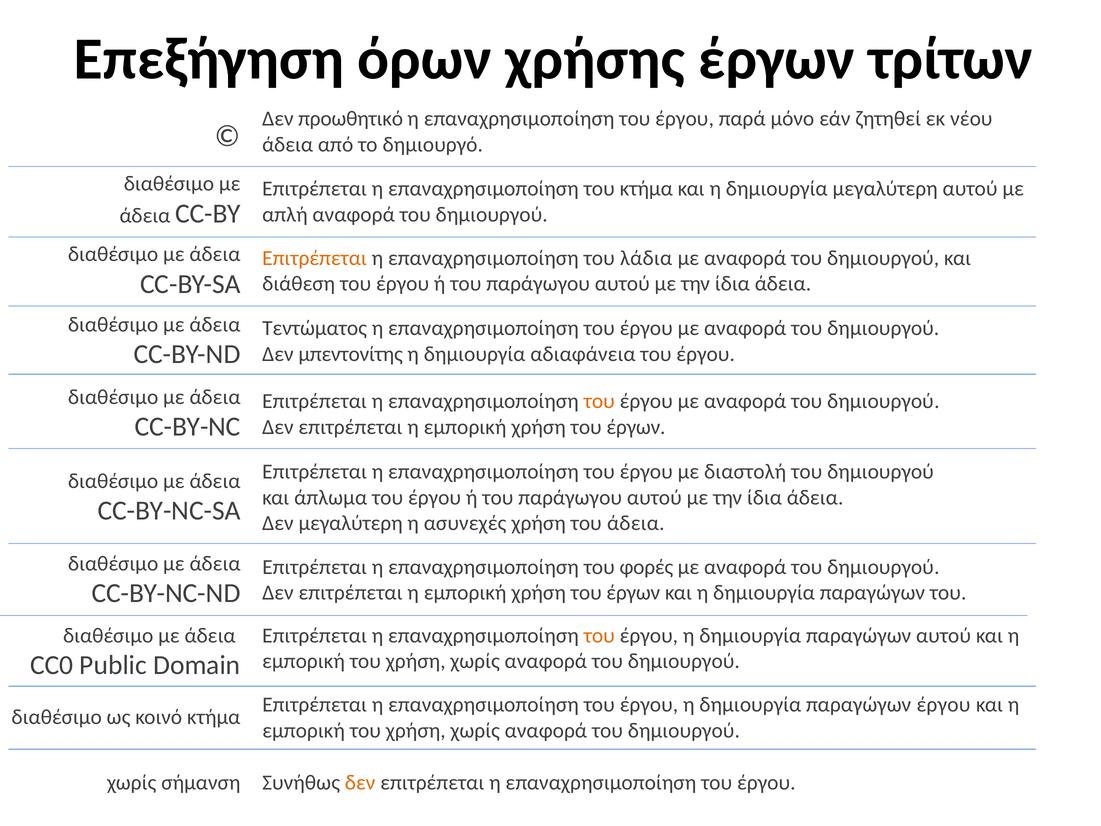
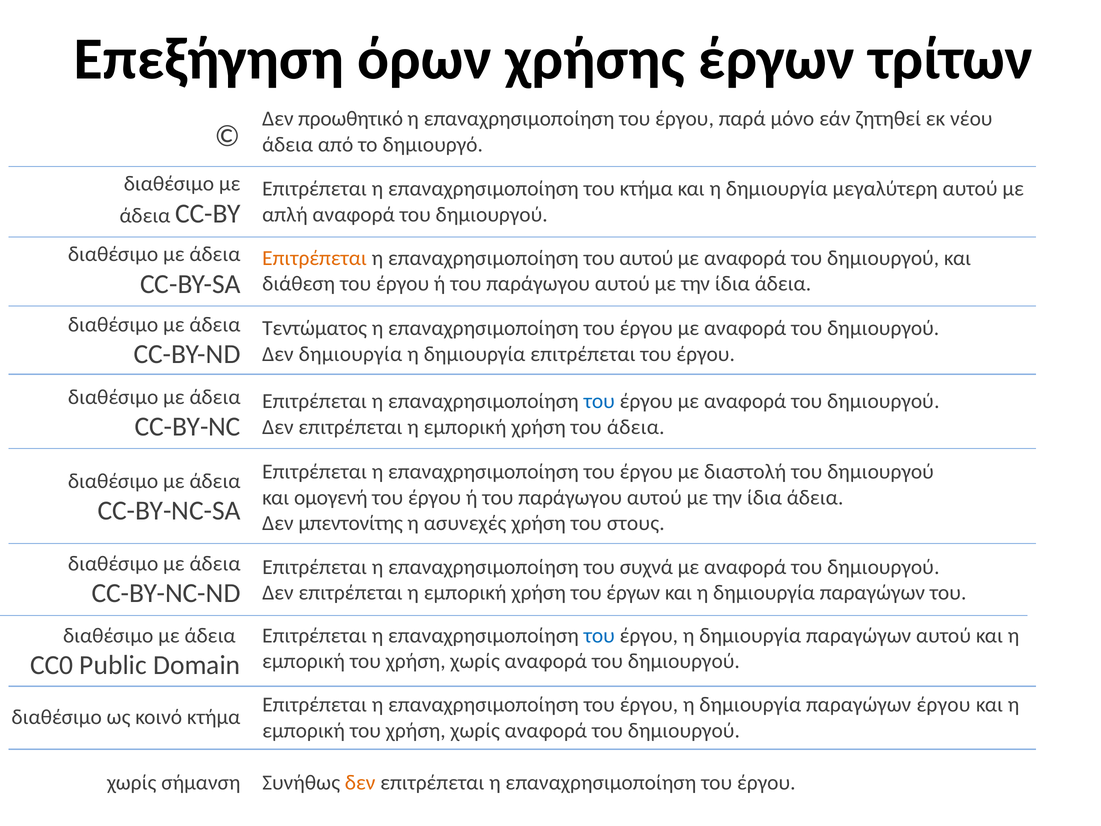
του λάδια: λάδια -> αυτού (646, 258)
Δεν μπεντονίτης: μπεντονίτης -> δημιουργία (350, 354)
δημιουργία αδιαφάνεια: αδιαφάνεια -> επιτρέπεται (583, 354)
του colour: orange -> blue (599, 401)
έργων: έργων -> άδεια (636, 427)
άπλωμα: άπλωμα -> ομογενή (331, 497)
Δεν μεγαλύτερη: μεγαλύτερη -> μπεντονίτης (351, 523)
του άδεια: άδεια -> στους (636, 523)
φορές: φορές -> συχνά (646, 567)
του colour: orange -> blue (599, 635)
